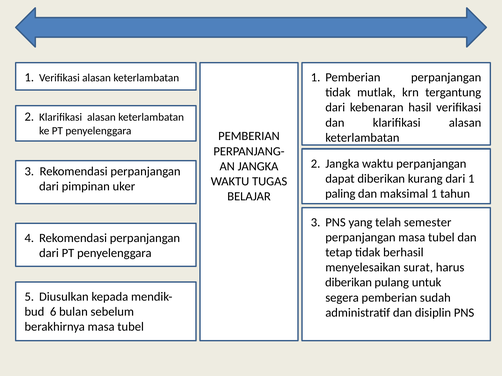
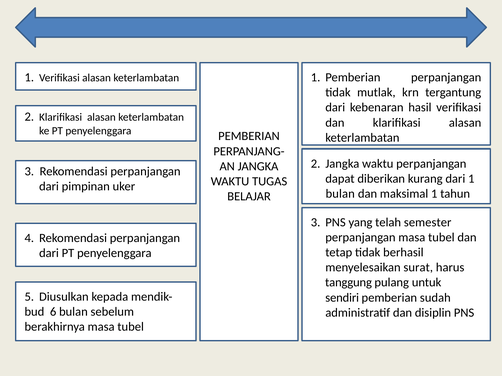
paling: paling -> bulan (340, 194)
diberikan: diberikan -> tanggung (349, 283)
segera: segera -> sendiri (342, 298)
